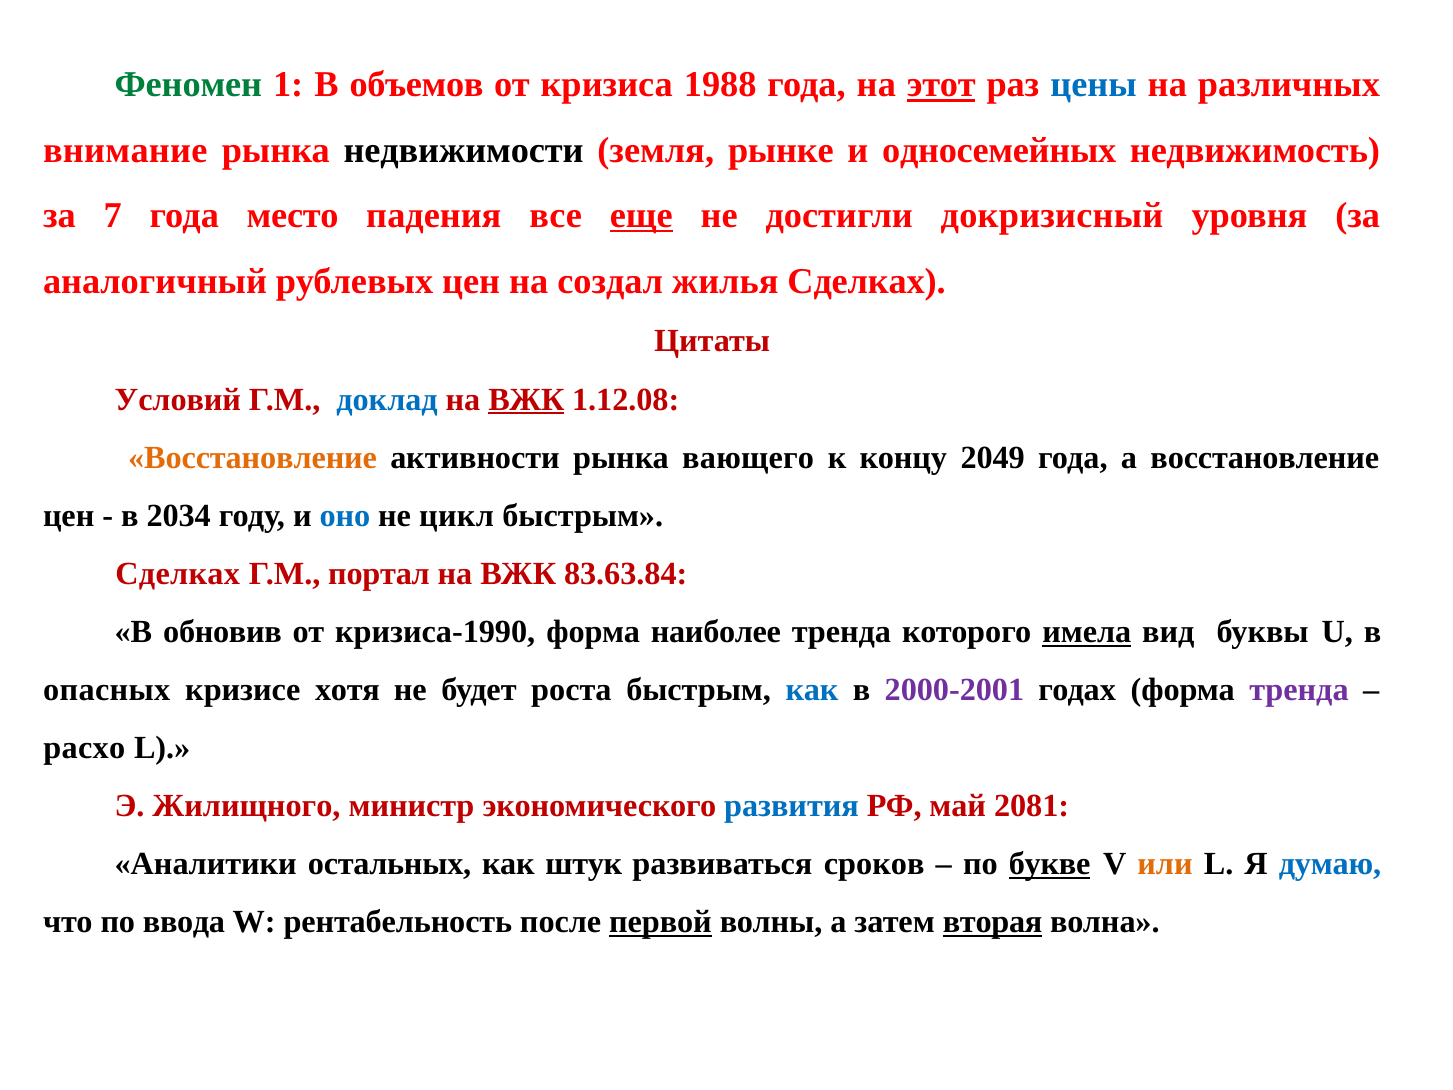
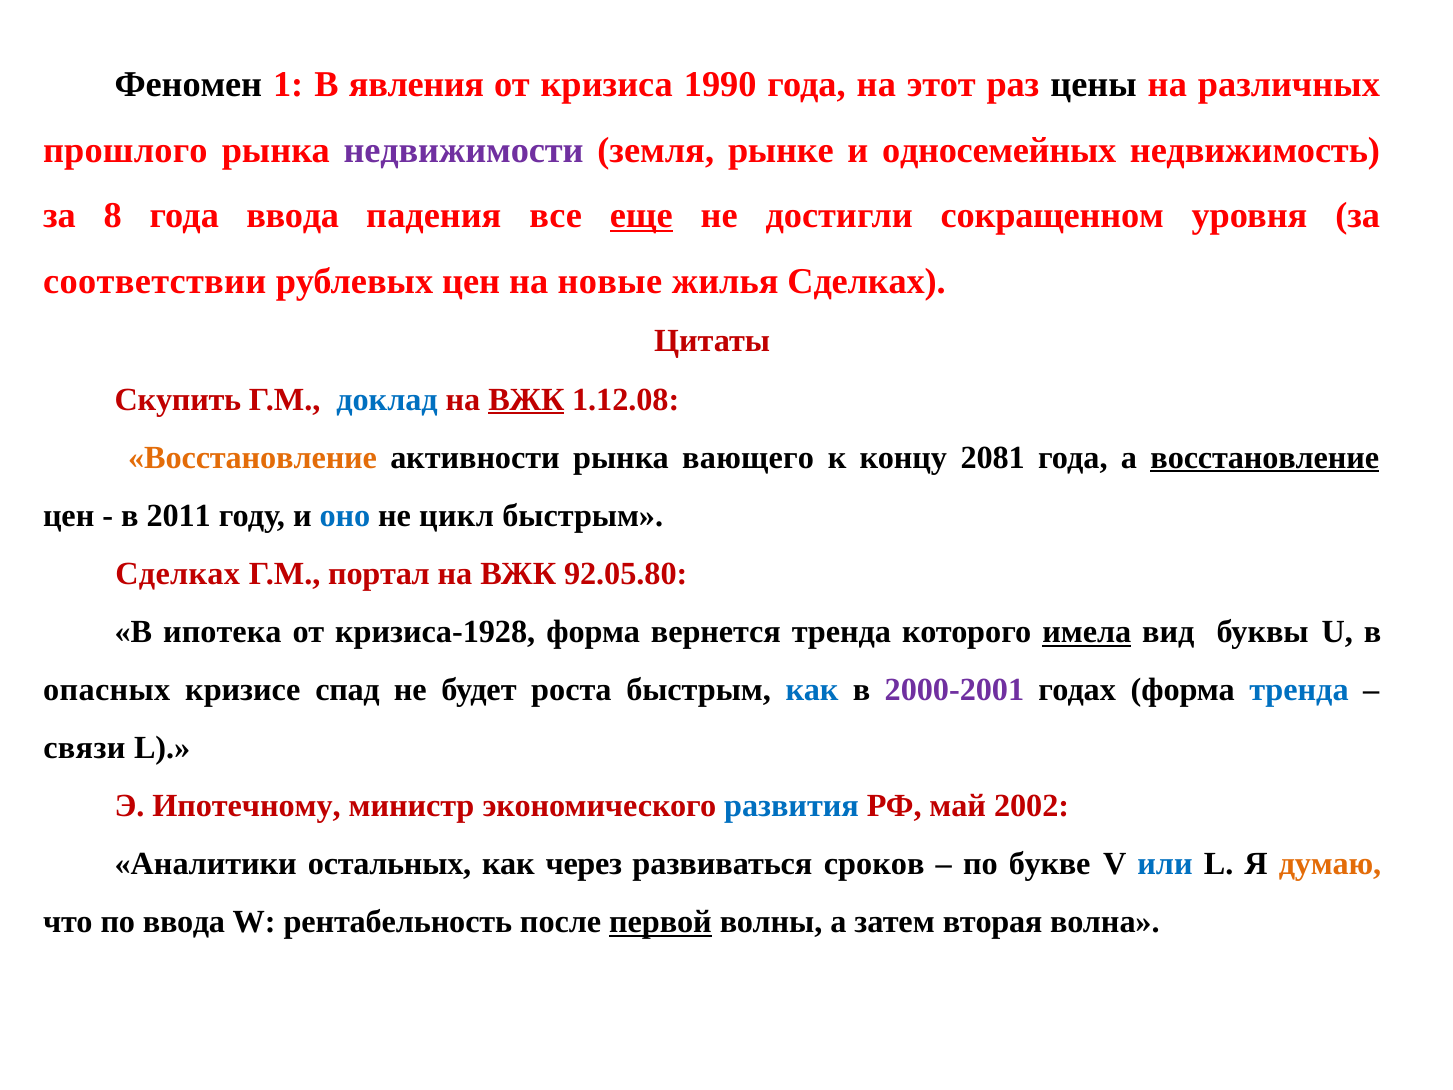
Феномен colour: green -> black (188, 85)
объемов: объемов -> явления (417, 85)
1988: 1988 -> 1990 (720, 85)
этот underline: present -> none (941, 85)
цены colour: blue -> black (1094, 85)
внимание: внимание -> прошлого (125, 150)
недвижимости colour: black -> purple (464, 150)
7: 7 -> 8 (113, 216)
года место: место -> ввода (293, 216)
докризисный: докризисный -> сокращенном (1052, 216)
аналогичный: аналогичный -> соответствии (155, 281)
создал: создал -> новые (610, 281)
Условий: Условий -> Скупить (178, 399)
2049: 2049 -> 2081 (993, 457)
восстановление underline: none -> present (1265, 457)
2034: 2034 -> 2011 (179, 515)
83.63.84: 83.63.84 -> 92.05.80 (626, 573)
обновив: обновив -> ипотека (222, 632)
кризиса-1990: кризиса-1990 -> кризиса-1928 (435, 632)
наиболее: наиболее -> вернется (716, 632)
хотя: хотя -> спад (347, 690)
тренда colour: purple -> blue (1299, 690)
расхо: расхо -> связи (84, 748)
Жилищного: Жилищного -> Ипотечному (247, 806)
2081: 2081 -> 2002 (1032, 806)
штук: штук -> через (584, 864)
букве underline: present -> none (1050, 864)
или colour: orange -> blue (1165, 864)
думаю colour: blue -> orange (1330, 864)
вторая underline: present -> none (993, 922)
